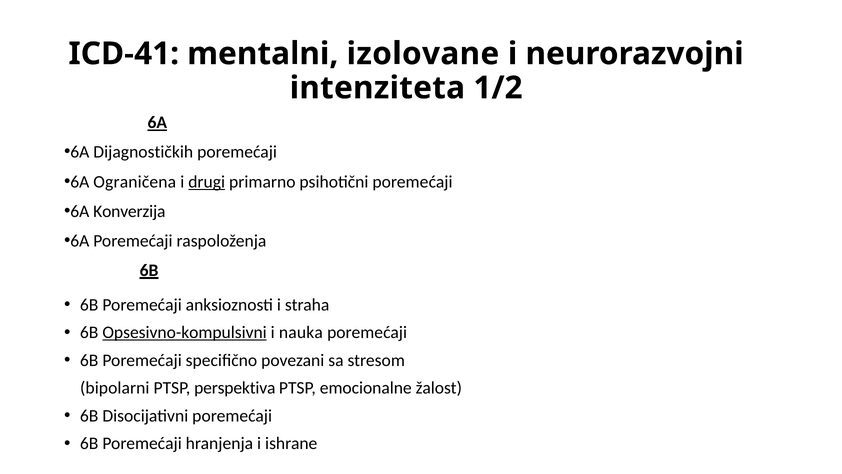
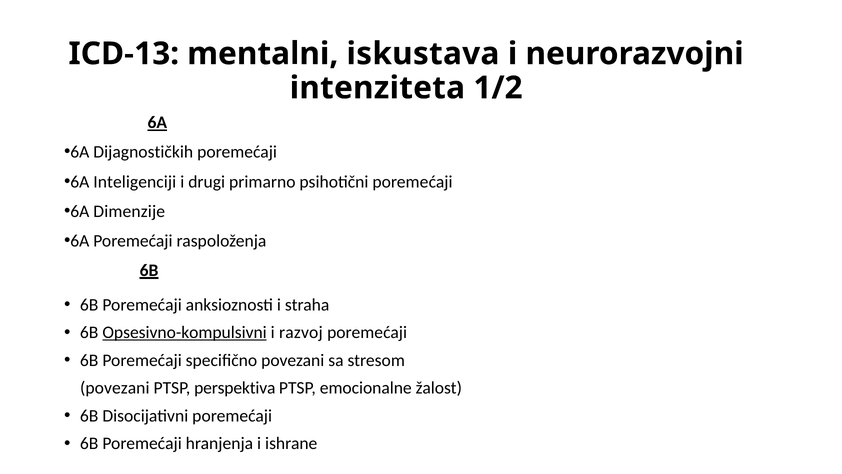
ICD-41: ICD-41 -> ICD-13 (124, 54)
izolovane: izolovane -> iskustava (423, 54)
Ograničena: Ograničena -> Inteligenciji (135, 182)
drugi underline: present -> none (207, 182)
Konverzija: Konverzija -> Dimenzije (129, 211)
nauka: nauka -> razvoj (301, 332)
bipolarni: bipolarni -> povezani (115, 388)
